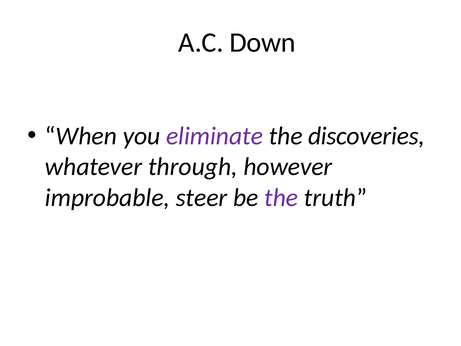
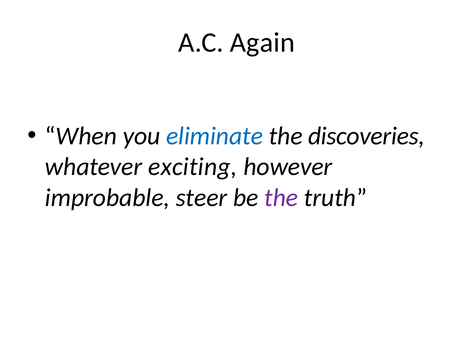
Down: Down -> Again (262, 42)
eliminate colour: purple -> blue (215, 136)
through: through -> exciting (193, 167)
